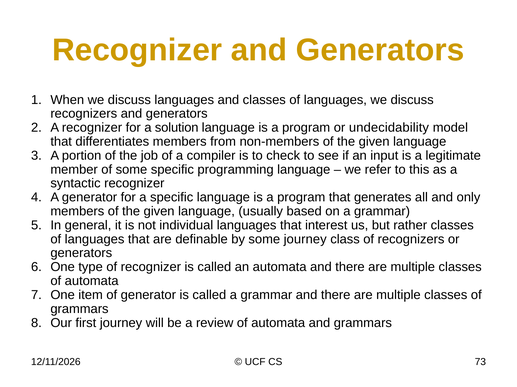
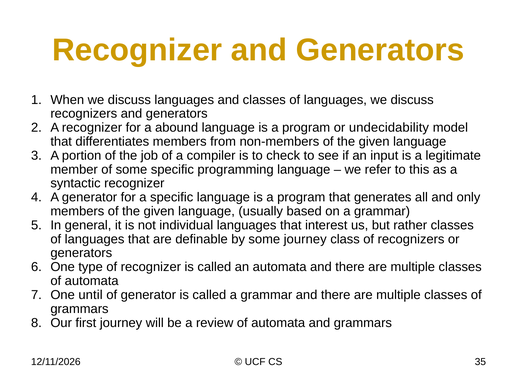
solution: solution -> abound (177, 128)
item: item -> until (91, 295)
73: 73 -> 35 (480, 362)
